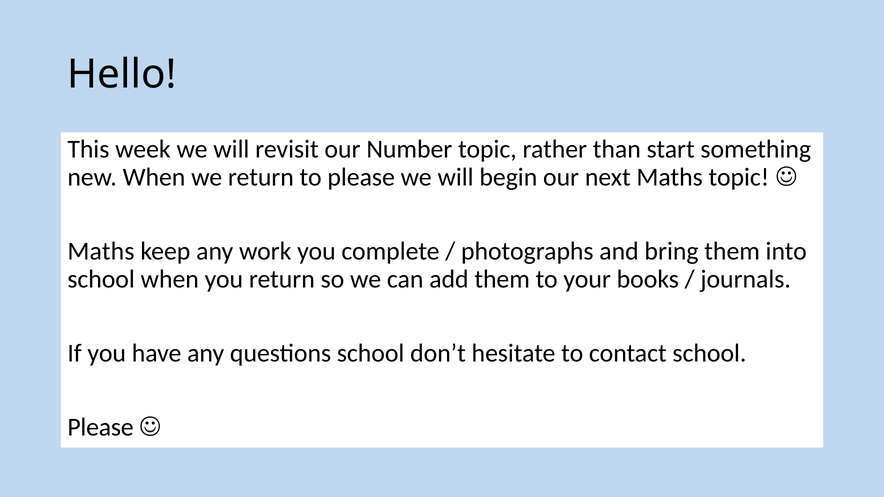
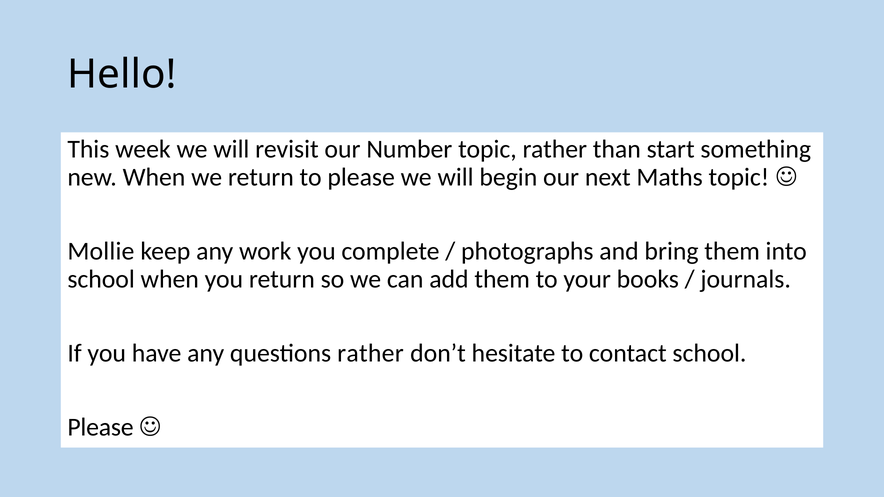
Maths: Maths -> Mollie (101, 251)
questions school: school -> rather (371, 353)
